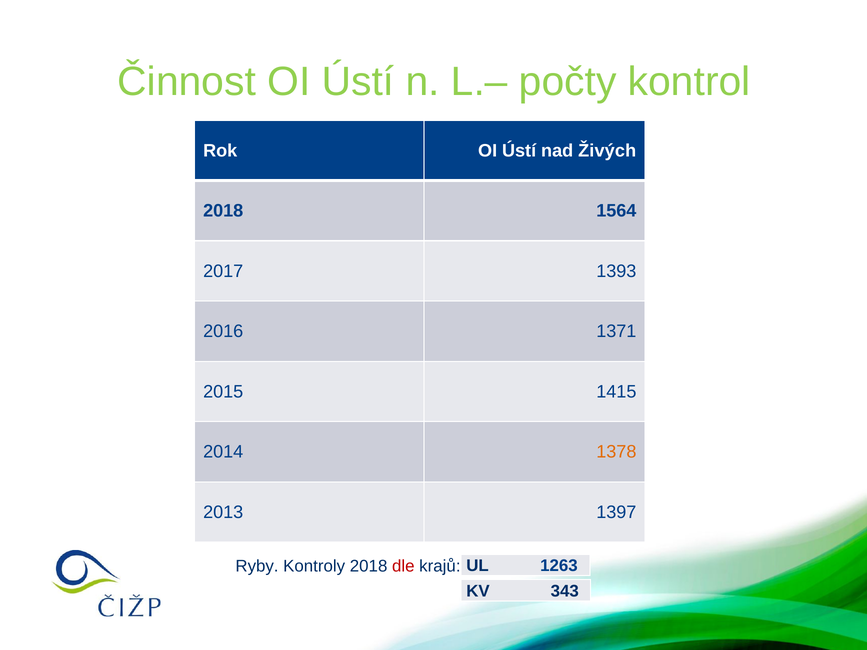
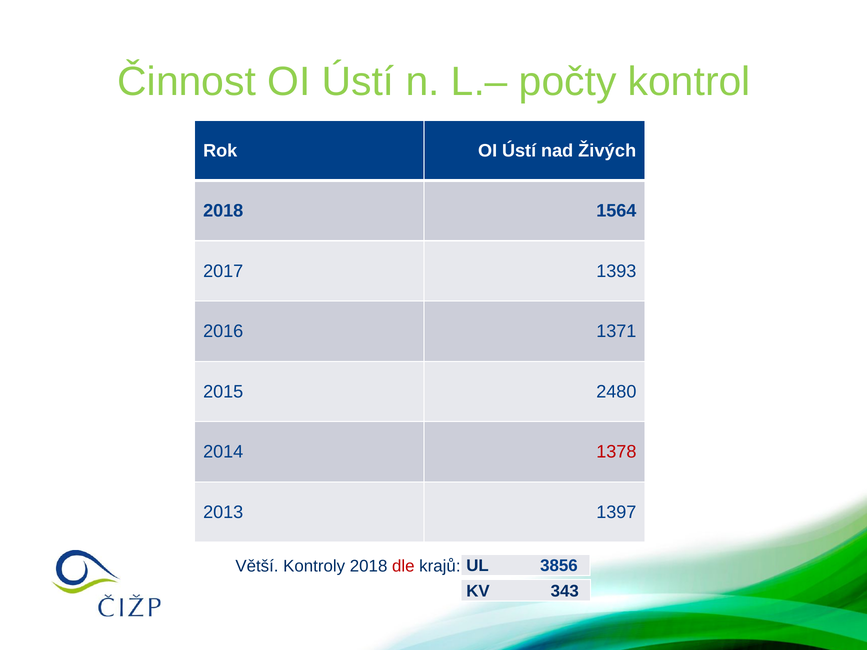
1415: 1415 -> 2480 (616, 392)
1378 colour: orange -> red (616, 452)
Ryby: Ryby -> Větší (257, 566)
1263: 1263 -> 3856 (559, 566)
